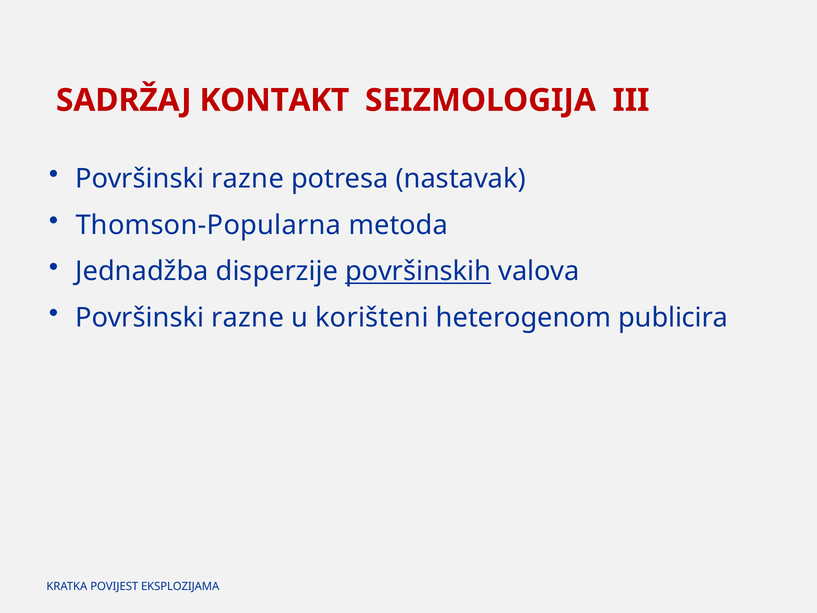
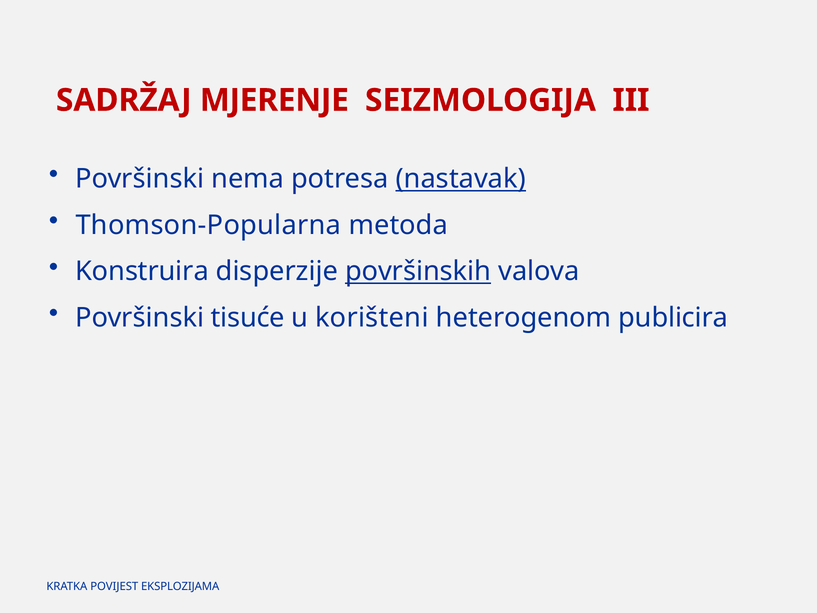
KONTAKT: KONTAKT -> MJERENJE (274, 100)
razne: razne -> nema (248, 179)
nastavak underline: none -> present (461, 179)
Jednadžba: Jednadžba -> Konstruira (142, 271)
razne: razne -> tisuće (248, 318)
